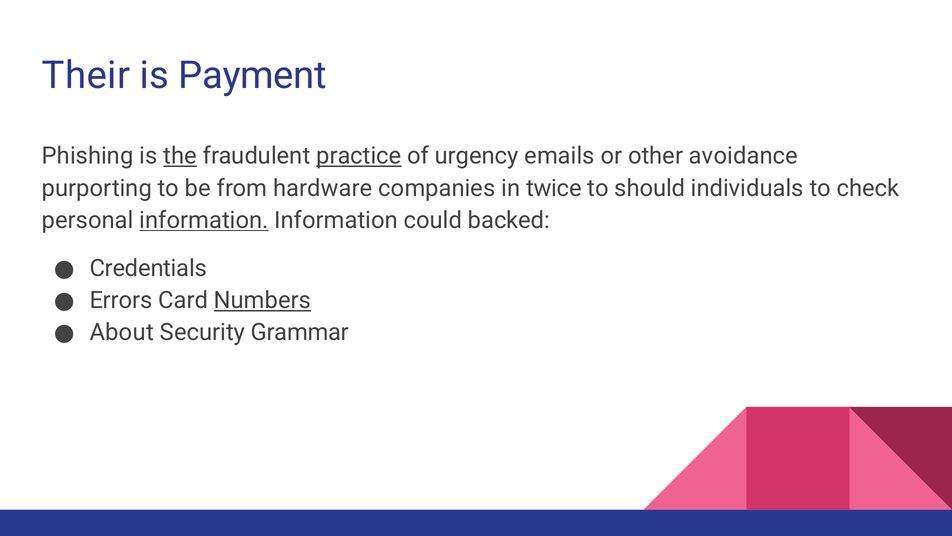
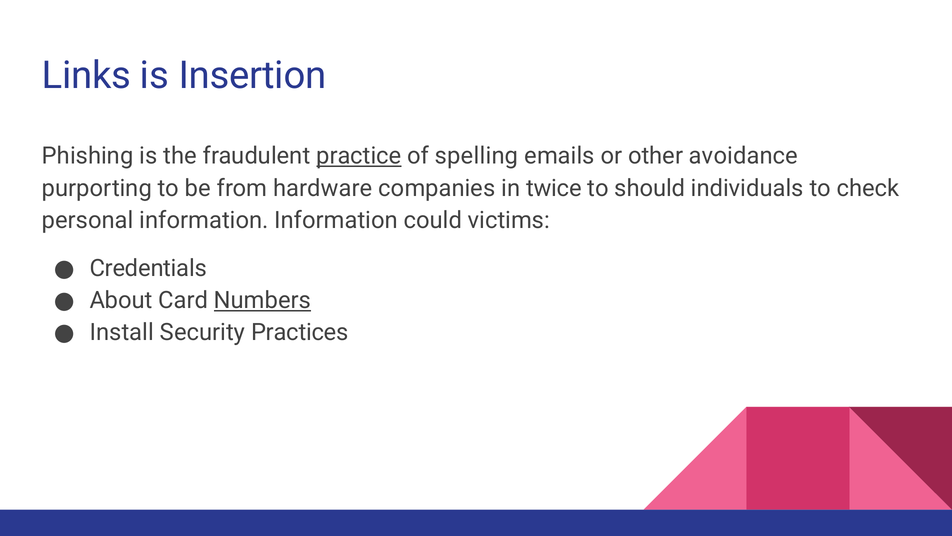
Their: Their -> Links (86, 75)
Payment: Payment -> Insertion (252, 75)
the underline: present -> none (180, 156)
urgency: urgency -> spelling (477, 156)
information underline: present -> none (204, 220)
backed: backed -> victims (509, 220)
Errors: Errors -> About (121, 300)
About: About -> Install (122, 332)
Grammar: Grammar -> Practices (300, 332)
